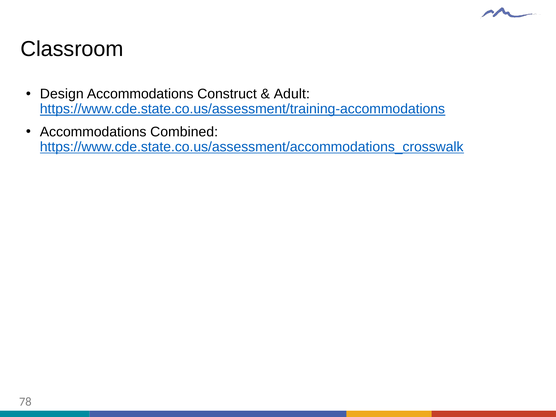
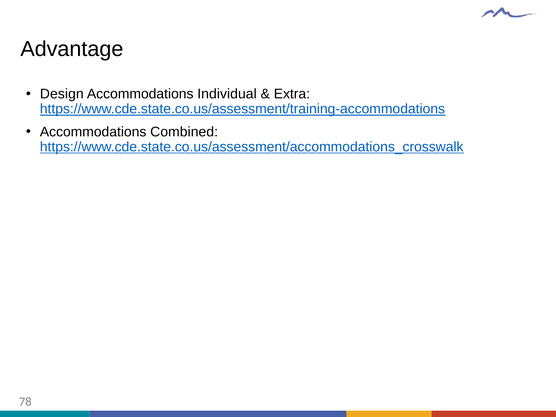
Classroom: Classroom -> Advantage (72, 49)
Construct: Construct -> Individual (227, 94)
Adult: Adult -> Extra (292, 94)
